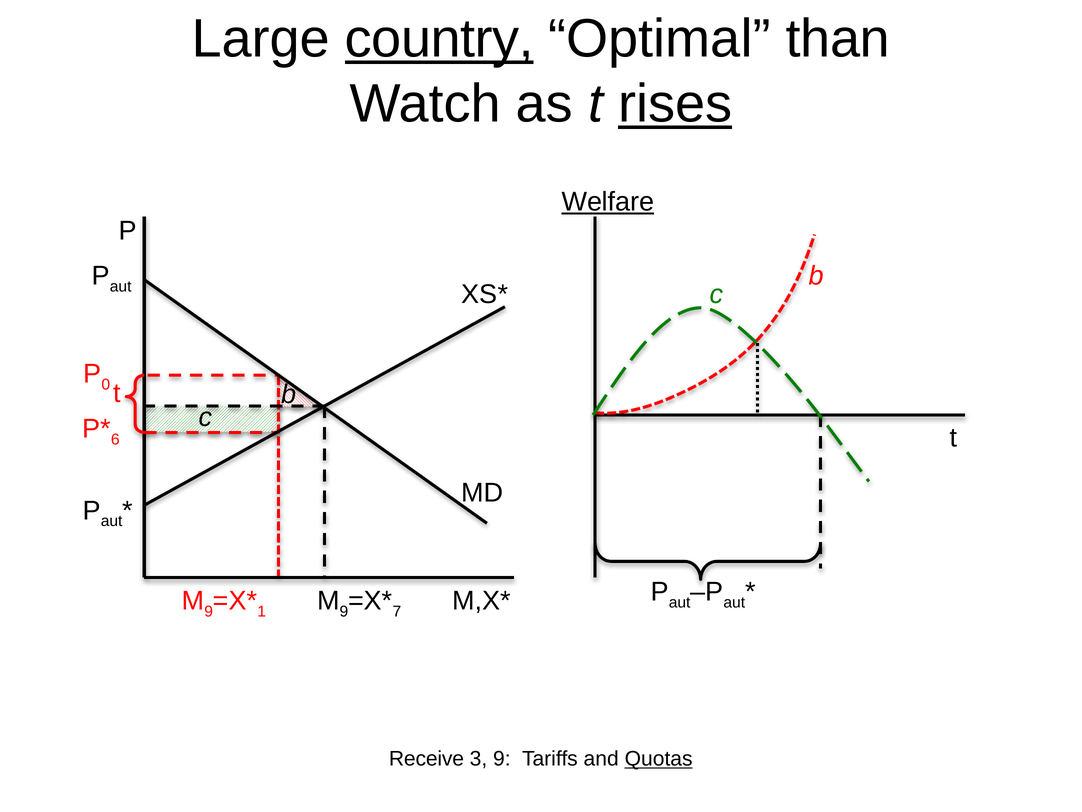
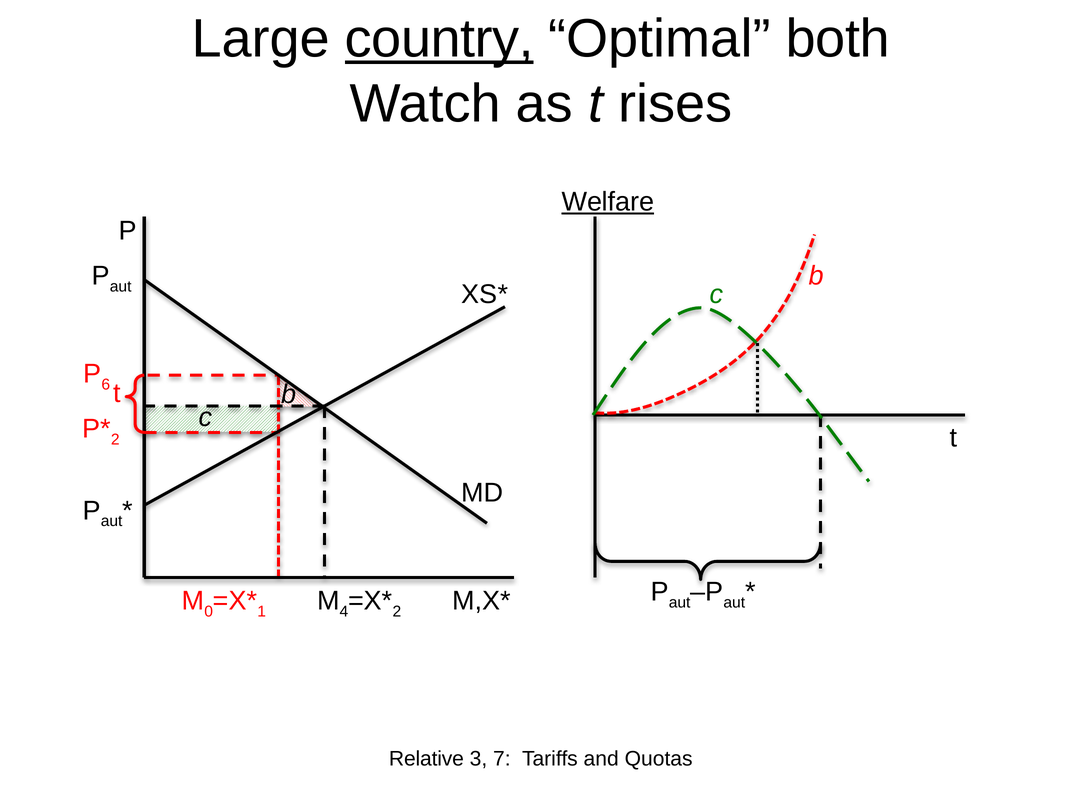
than: than -> both (838, 39)
rises underline: present -> none (675, 104)
0: 0 -> 6 (106, 384)
6: 6 -> 2 (115, 439)
9: 9 -> 0 (209, 611)
9: 9 -> 4 (344, 611)
7: 7 -> 2 (397, 611)
Receive: Receive -> Relative (426, 759)
3 9: 9 -> 7 (502, 759)
Quotas underline: present -> none (659, 759)
